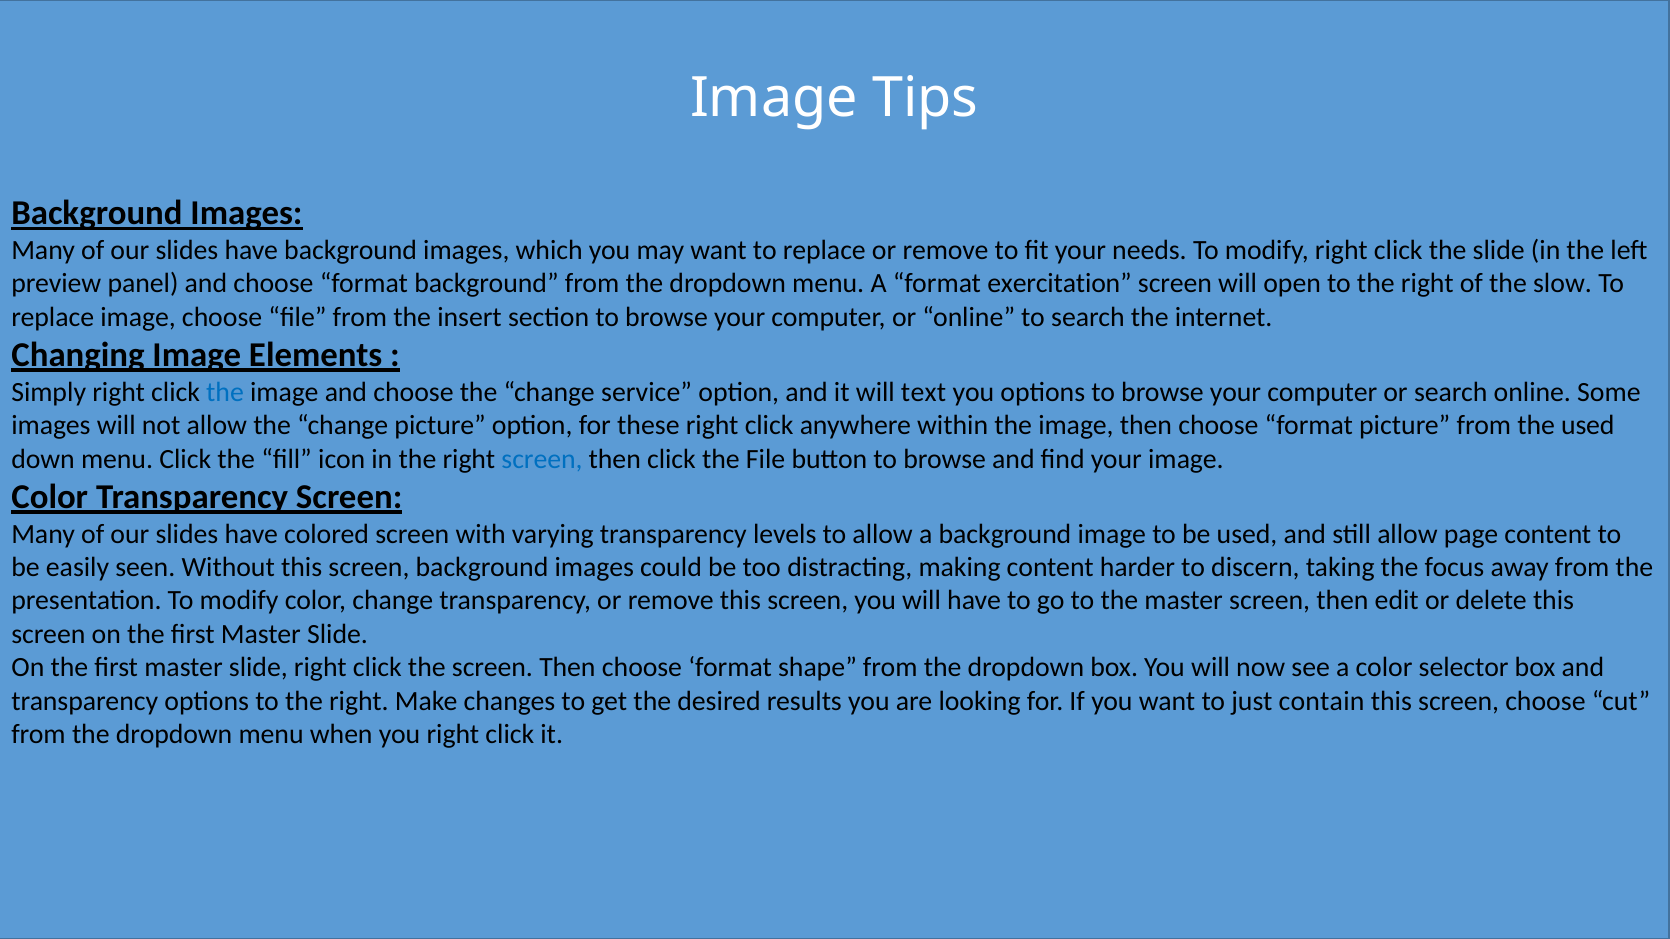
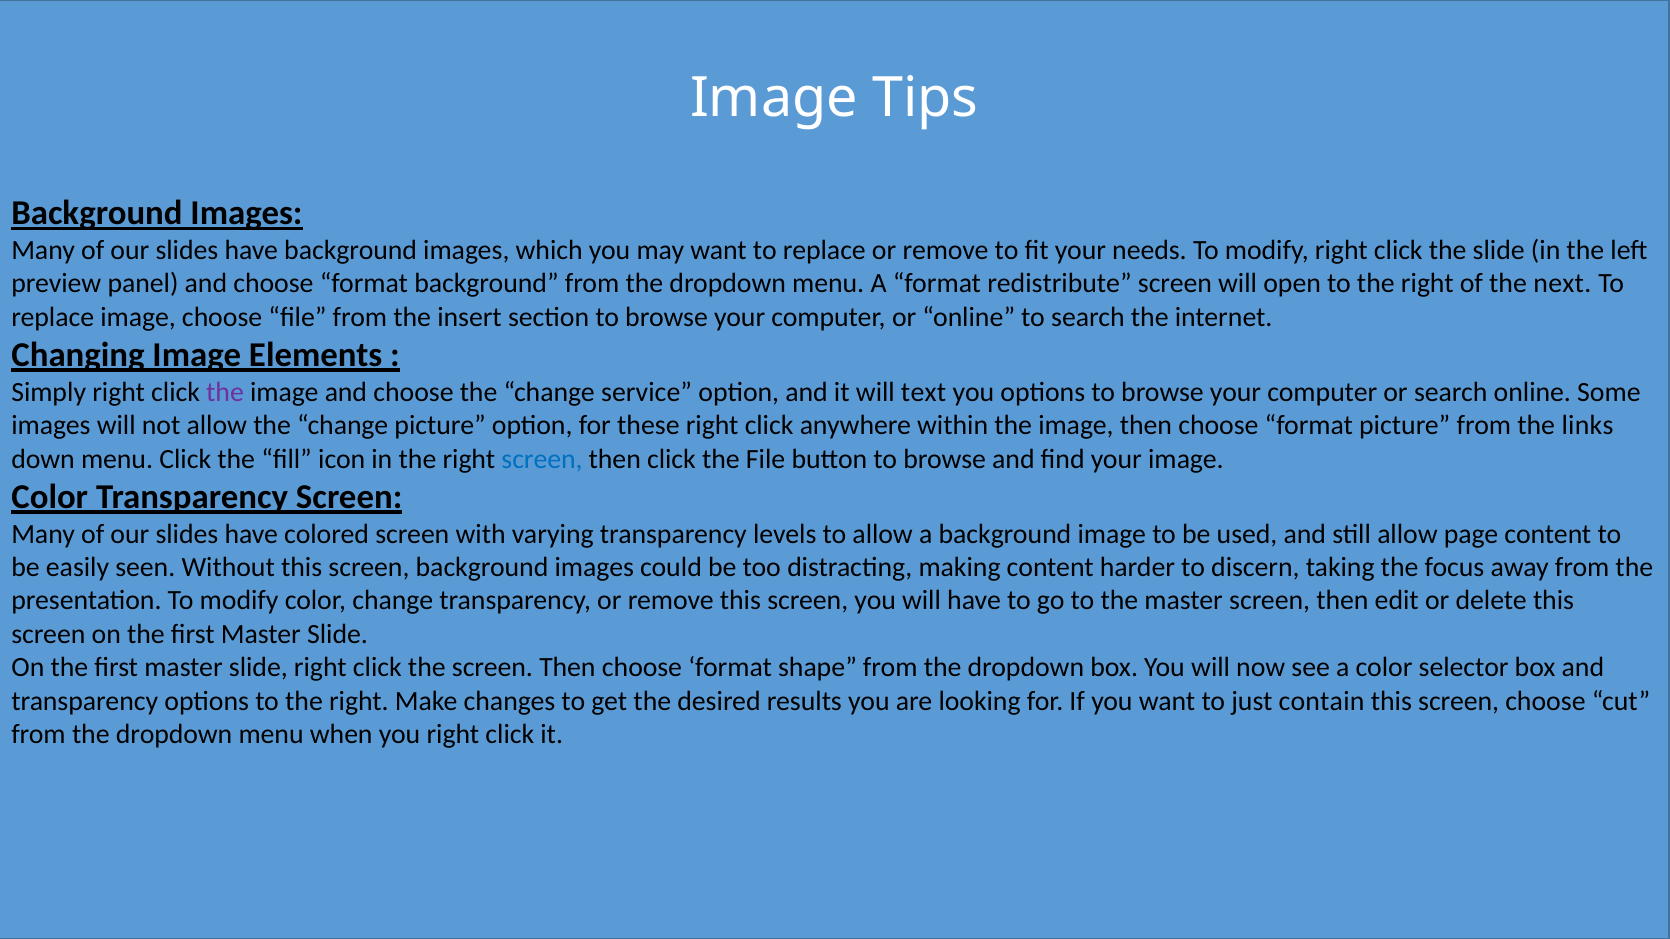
exercitation: exercitation -> redistribute (1059, 284)
slow: slow -> next (1562, 284)
the colour: blue -> purple (225, 392)
the used: used -> links (1588, 426)
